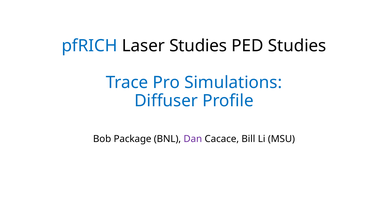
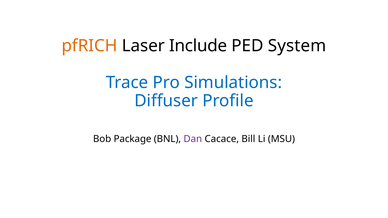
pfRICH colour: blue -> orange (89, 46)
Laser Studies: Studies -> Include (198, 46)
PED Studies: Studies -> System (297, 46)
